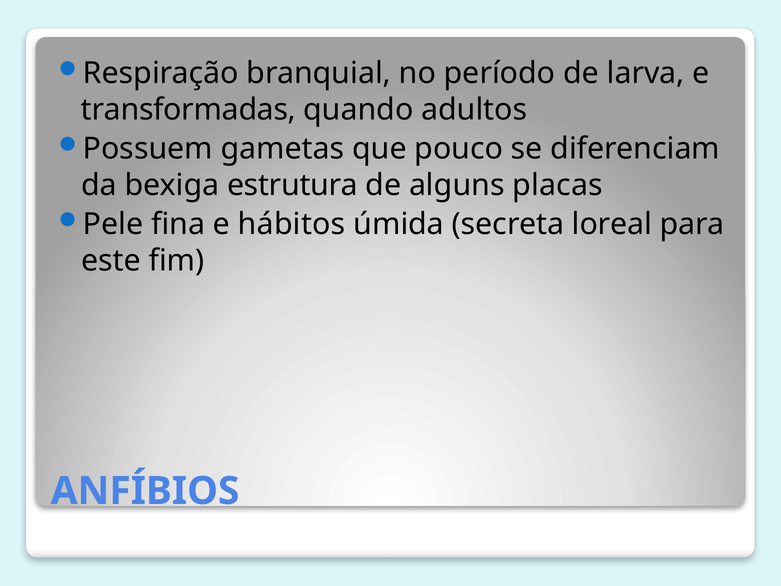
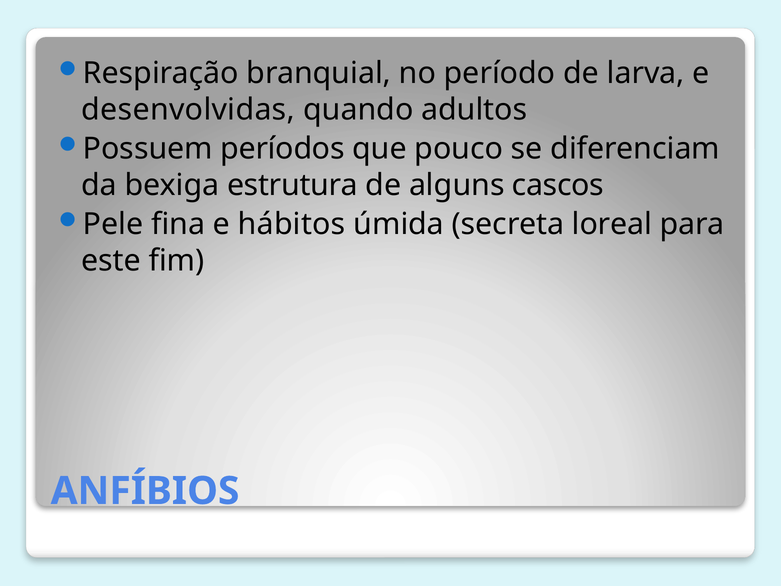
transformadas: transformadas -> desenvolvidas (188, 110)
gametas: gametas -> períodos (283, 149)
placas: placas -> cascos (558, 185)
